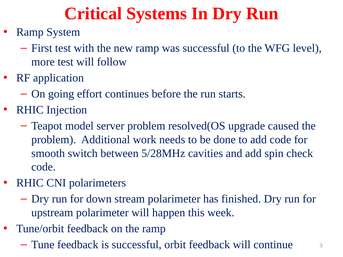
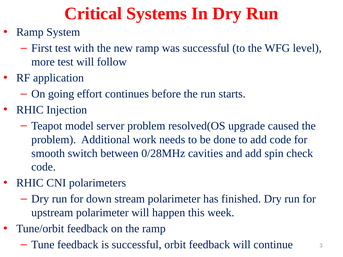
5/28MHz: 5/28MHz -> 0/28MHz (163, 153)
